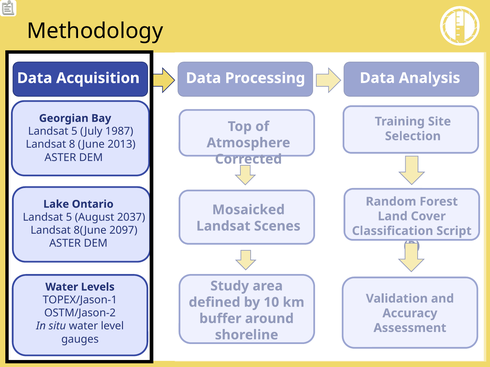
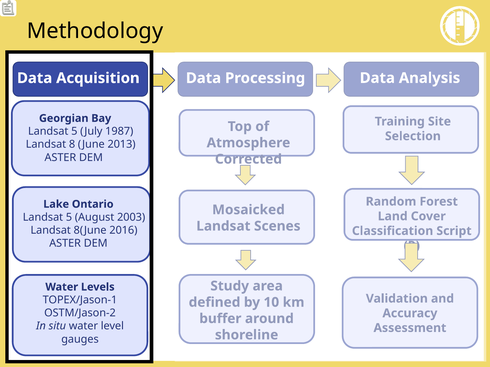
2037: 2037 -> 2003 (131, 217)
2097: 2097 -> 2016 (123, 231)
